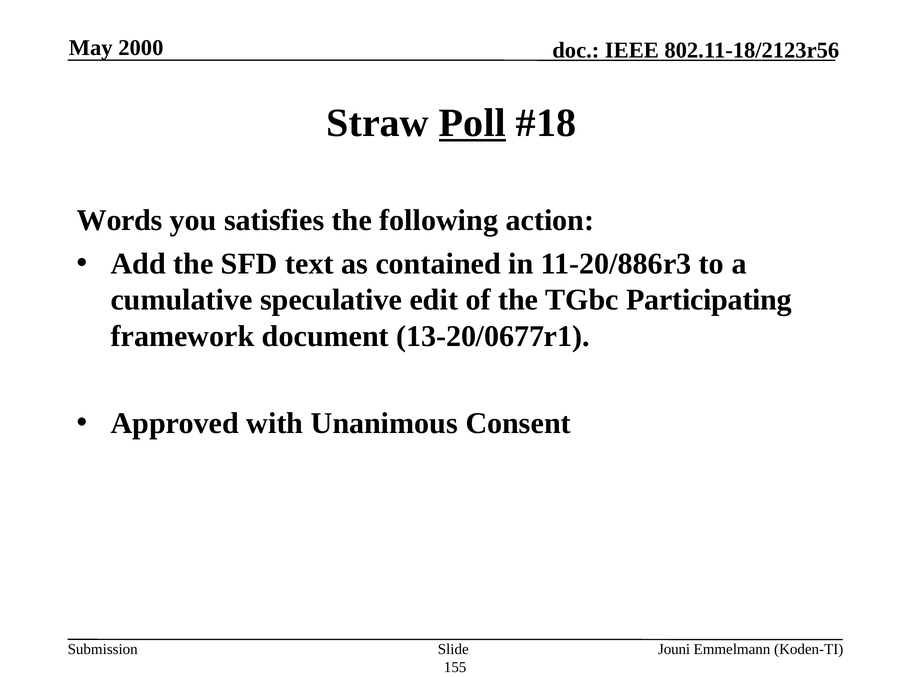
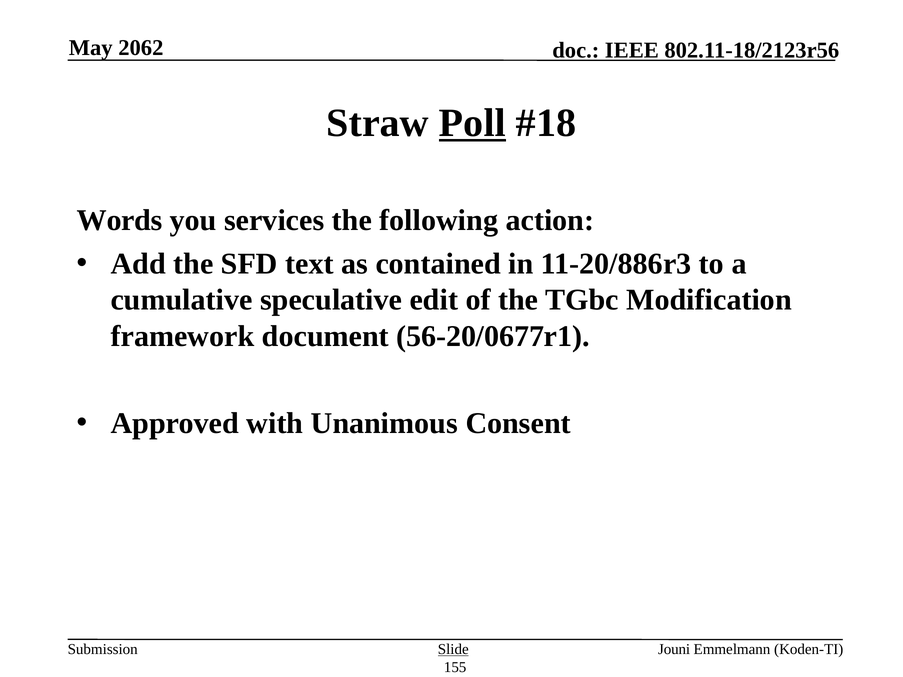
2000: 2000 -> 2062 (141, 48)
satisfies: satisfies -> services (274, 220)
Participating: Participating -> Modification (709, 300)
13-20/0677r1: 13-20/0677r1 -> 56-20/0677r1 (493, 336)
Slide underline: none -> present (453, 650)
